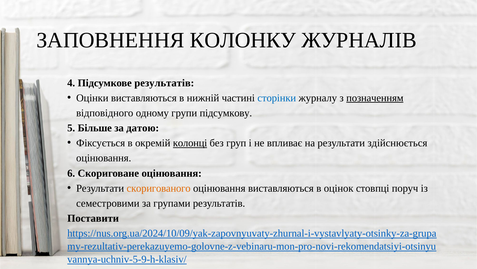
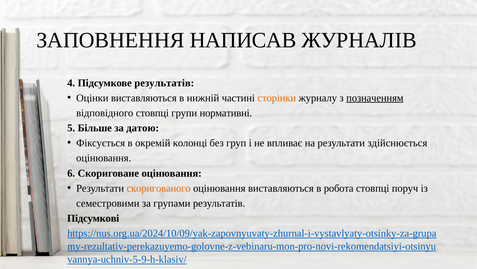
КОЛОНКУ: КОЛОНКУ -> НАПИСАВ (243, 40)
сторінки colour: blue -> orange (277, 98)
відповідного одному: одному -> стовпці (152, 113)
підсумкову: підсумкову -> нормативні (226, 113)
колонці underline: present -> none (190, 143)
оцінок: оцінок -> робота (339, 188)
Поставити: Поставити -> Підсумкові (93, 218)
